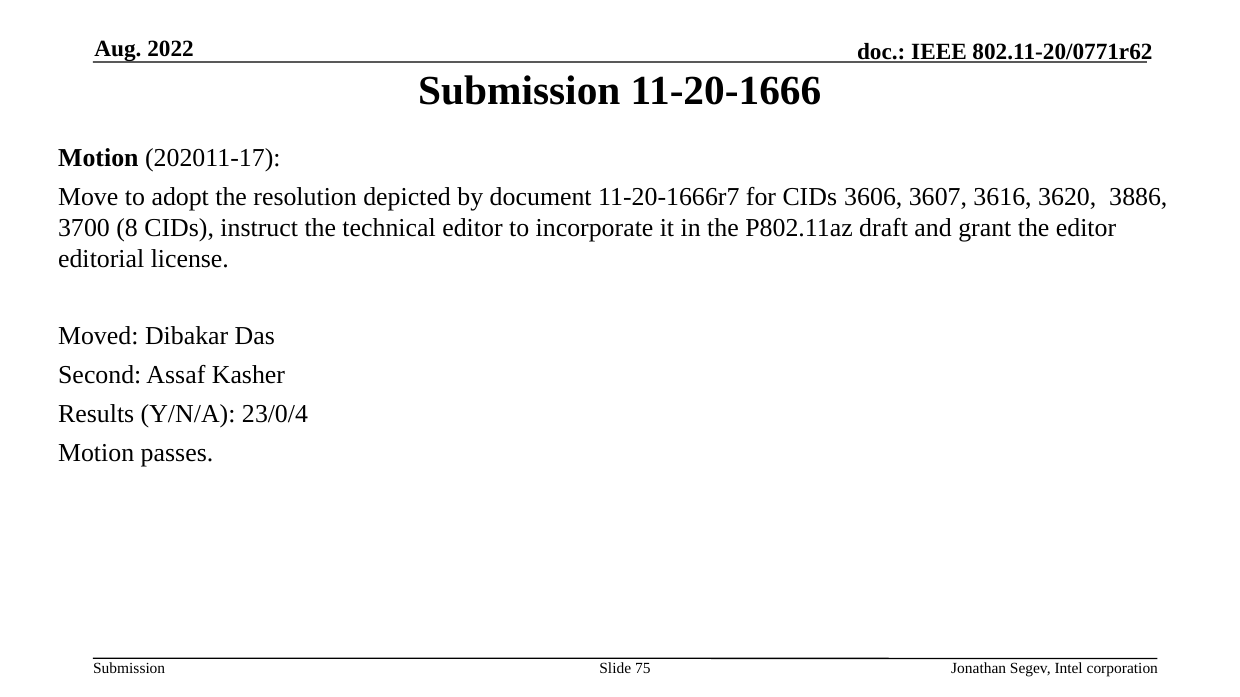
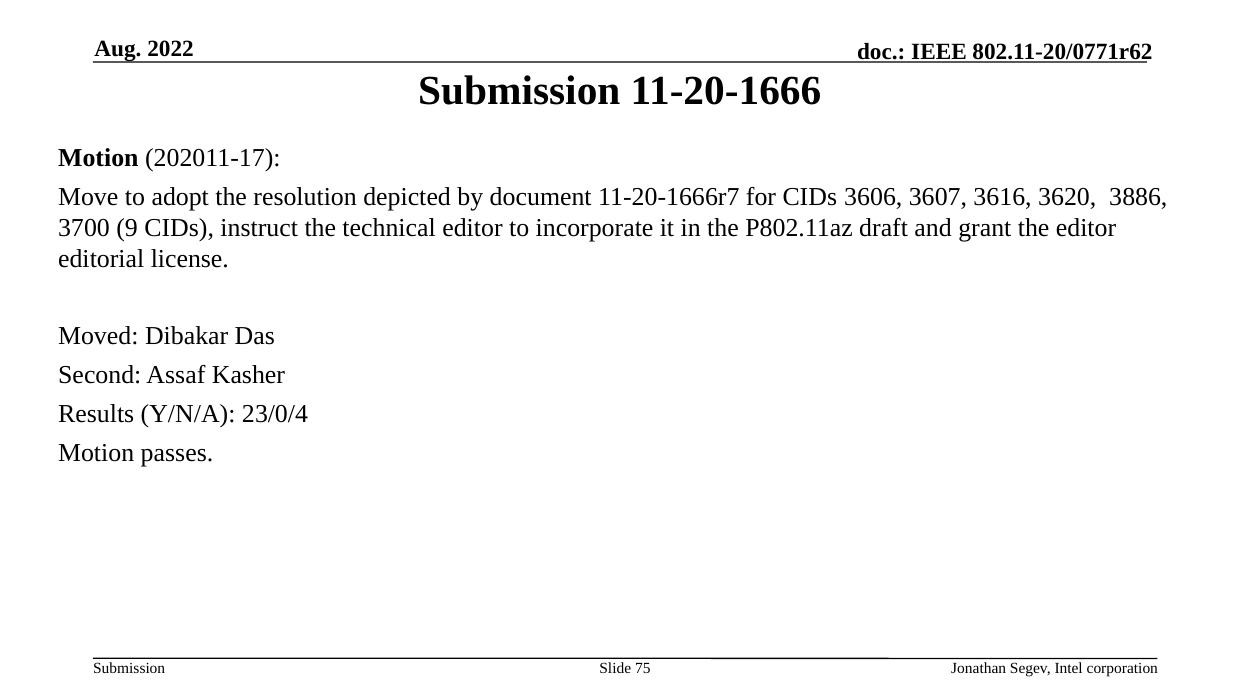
8: 8 -> 9 (127, 228)
